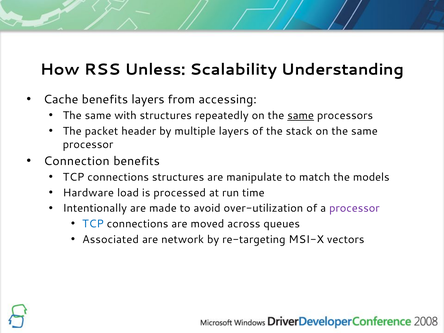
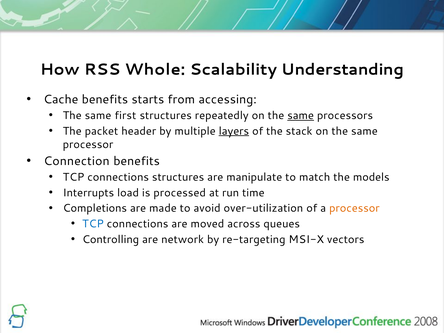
Unless: Unless -> Whole (155, 70)
benefits layers: layers -> starts (148, 99)
with: with -> first (125, 116)
layers underline: none -> present (234, 131)
Hardware: Hardware -> Interrupts (88, 193)
Intentionally: Intentionally -> Completions (95, 208)
processor colour: purple -> orange (354, 208)
Associated: Associated -> Controlling (111, 239)
